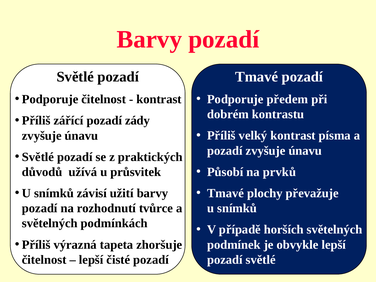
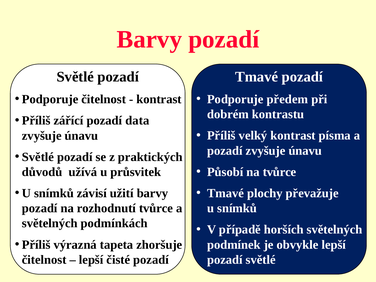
zády: zády -> data (137, 121)
na prvků: prvků -> tvůrce (280, 172)
